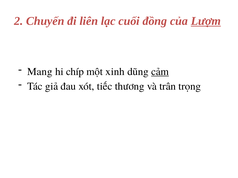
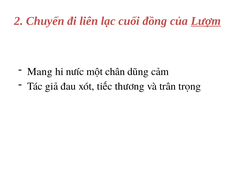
chíp: chíp -> nưíc (75, 72)
xinh: xinh -> chân (115, 72)
cảm underline: present -> none (160, 72)
